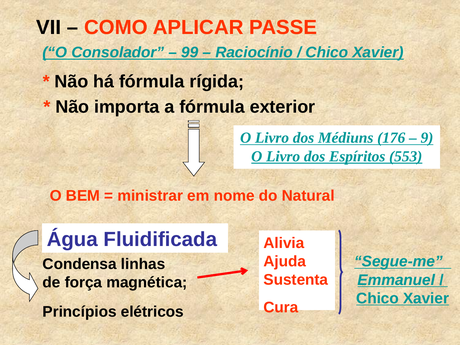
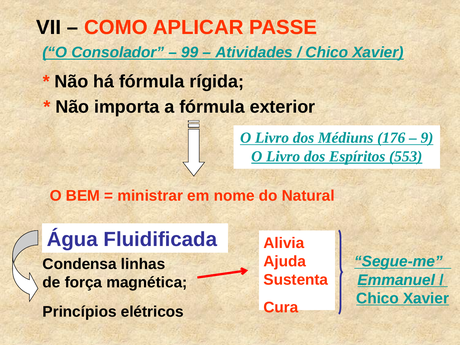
Raciocínio: Raciocínio -> Atividades (254, 52)
